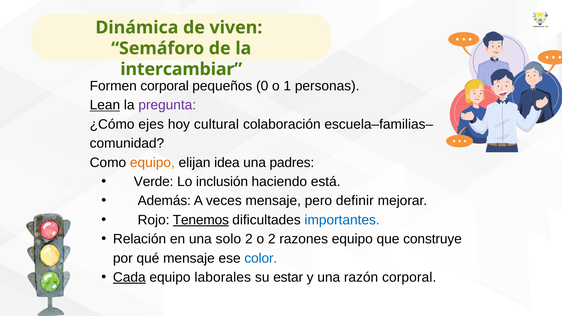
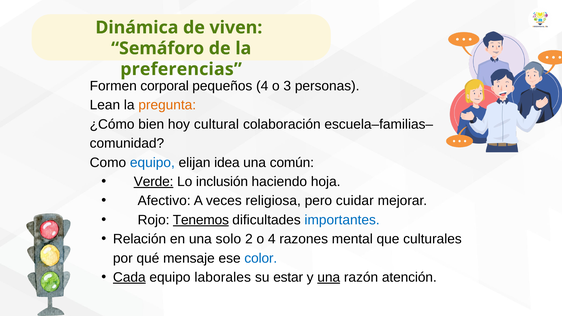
intercambiar: intercambiar -> preferencias (181, 69)
pequeños 0: 0 -> 4 (262, 86)
1: 1 -> 3 (287, 86)
Lean underline: present -> none (105, 105)
pregunta colour: purple -> orange (167, 105)
ejes: ejes -> bien (151, 124)
equipo colour: orange -> blue (152, 163)
padres: padres -> común (292, 163)
Verde underline: none -> present (154, 182)
está: está -> hoja (326, 182)
Además: Además -> Afectivo (164, 201)
veces mensaje: mensaje -> religiosa (273, 201)
definir: definir -> cuidar (355, 201)
o 2: 2 -> 4 (272, 239)
razones equipo: equipo -> mental (352, 239)
construye: construye -> culturales (432, 239)
una underline: none -> present (329, 277)
razón corporal: corporal -> atención (409, 277)
